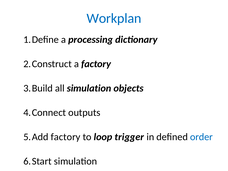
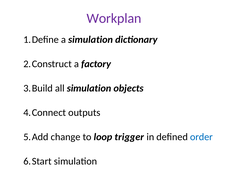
Workplan colour: blue -> purple (114, 18)
a processing: processing -> simulation (91, 40)
factory: factory -> change (66, 137)
